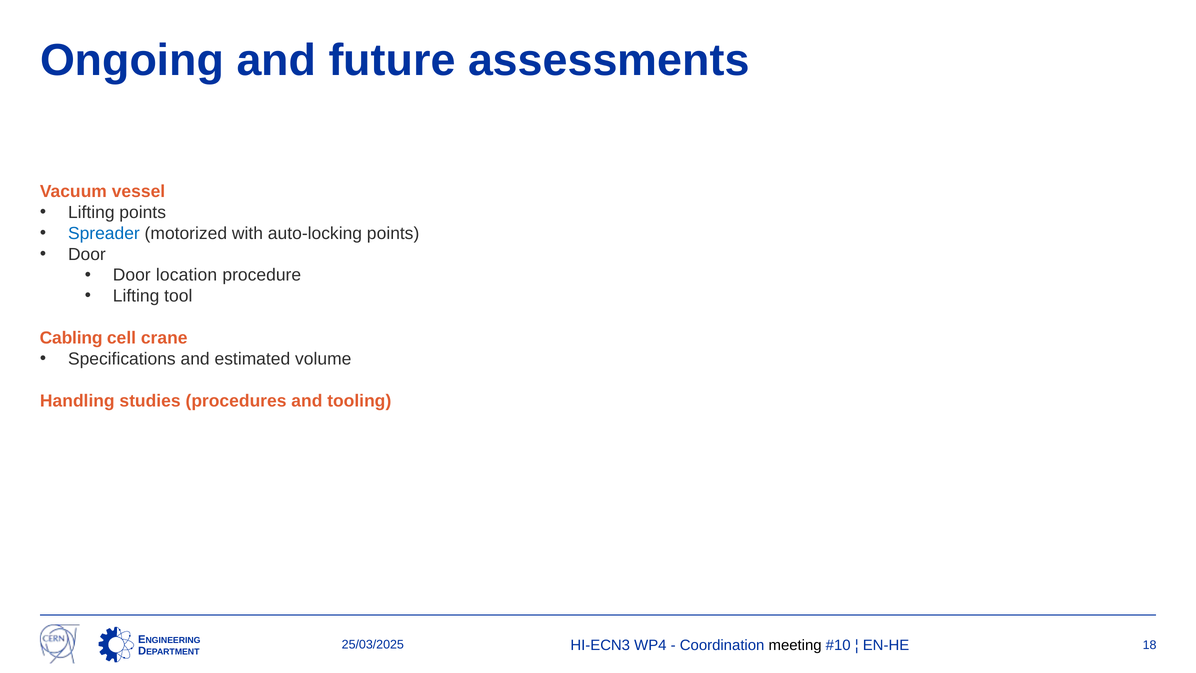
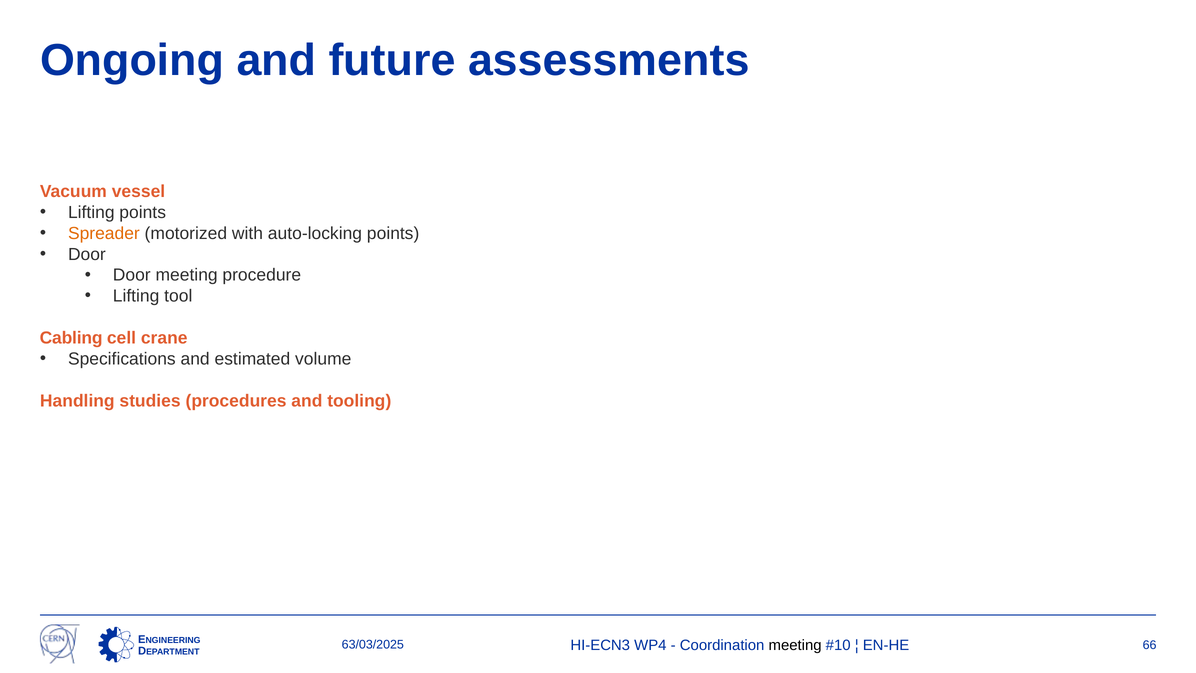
Spreader colour: blue -> orange (104, 233)
Door location: location -> meeting (187, 275)
25/03/2025: 25/03/2025 -> 63/03/2025 (373, 644)
18: 18 -> 66 (1150, 645)
